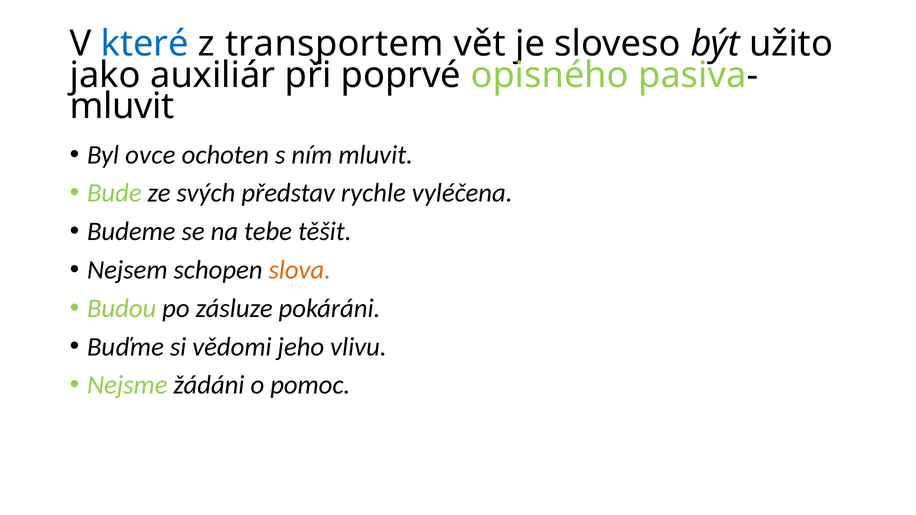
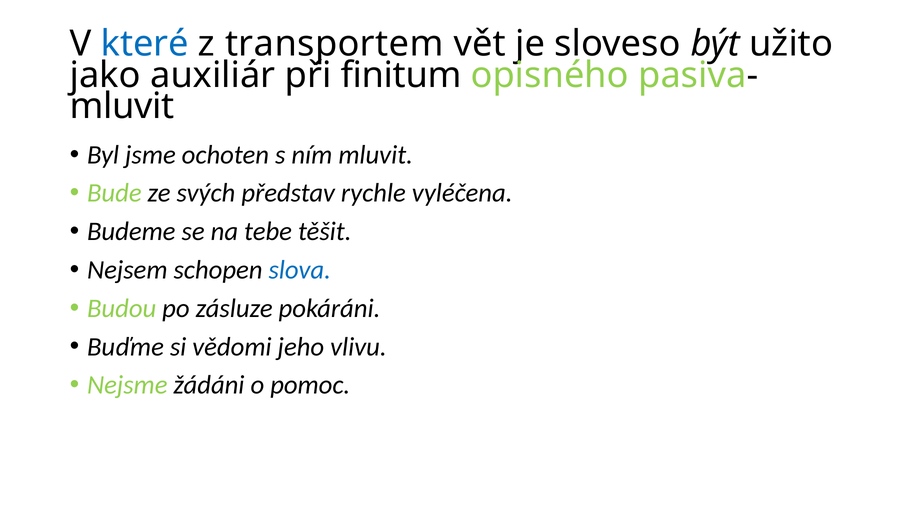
poprvé: poprvé -> finitum (401, 75)
ovce: ovce -> jsme (150, 155)
slova colour: orange -> blue (300, 270)
